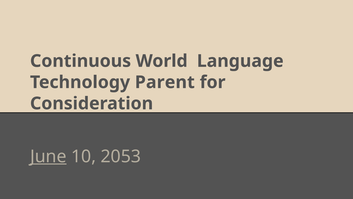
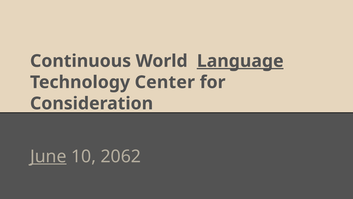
Language underline: none -> present (240, 61)
Parent: Parent -> Center (165, 82)
2053: 2053 -> 2062 (121, 156)
